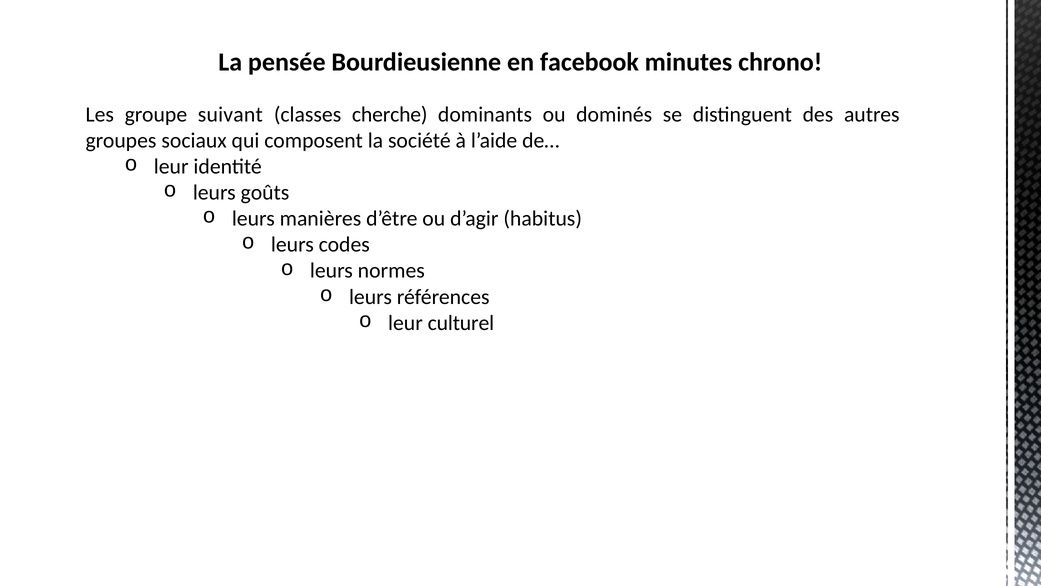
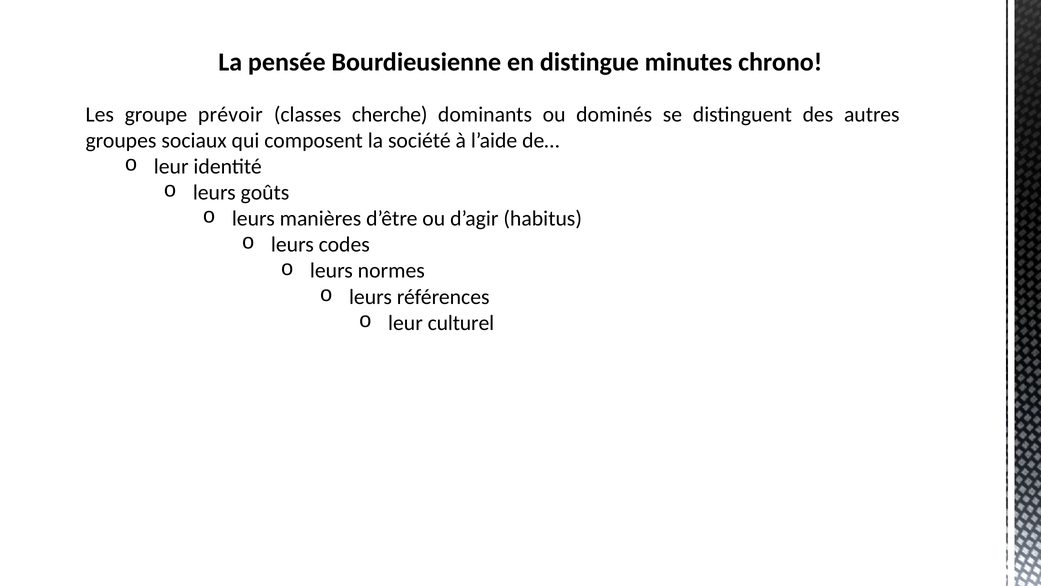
facebook: facebook -> distingue (589, 62)
suivant: suivant -> prévoir (230, 114)
